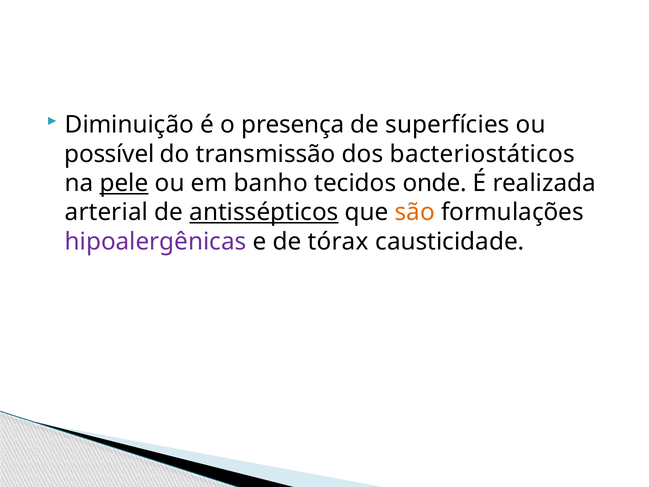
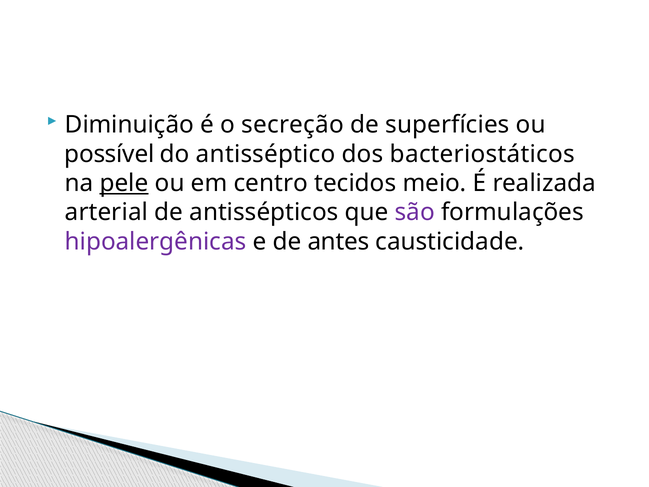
presença: presença -> secreção (293, 125)
transmissão: transmissão -> antisséptico (266, 154)
banho: banho -> centro (271, 183)
onde: onde -> meio (435, 183)
antissépticos underline: present -> none (264, 212)
são colour: orange -> purple (415, 212)
tórax: tórax -> antes (338, 242)
